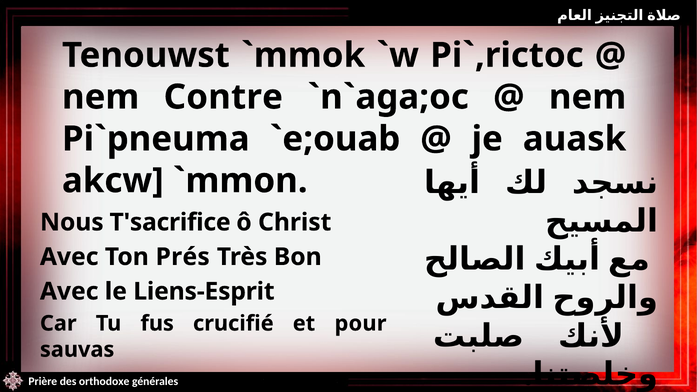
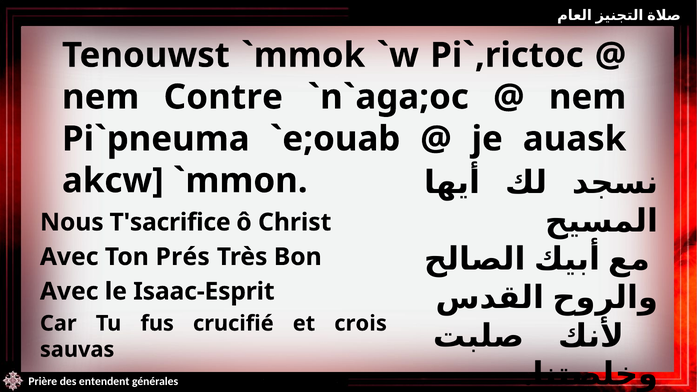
Liens-Esprit: Liens-Esprit -> Isaac-Esprit (204, 291)
pour: pour -> crois (361, 323)
orthodoxe: orthodoxe -> entendent (104, 381)
